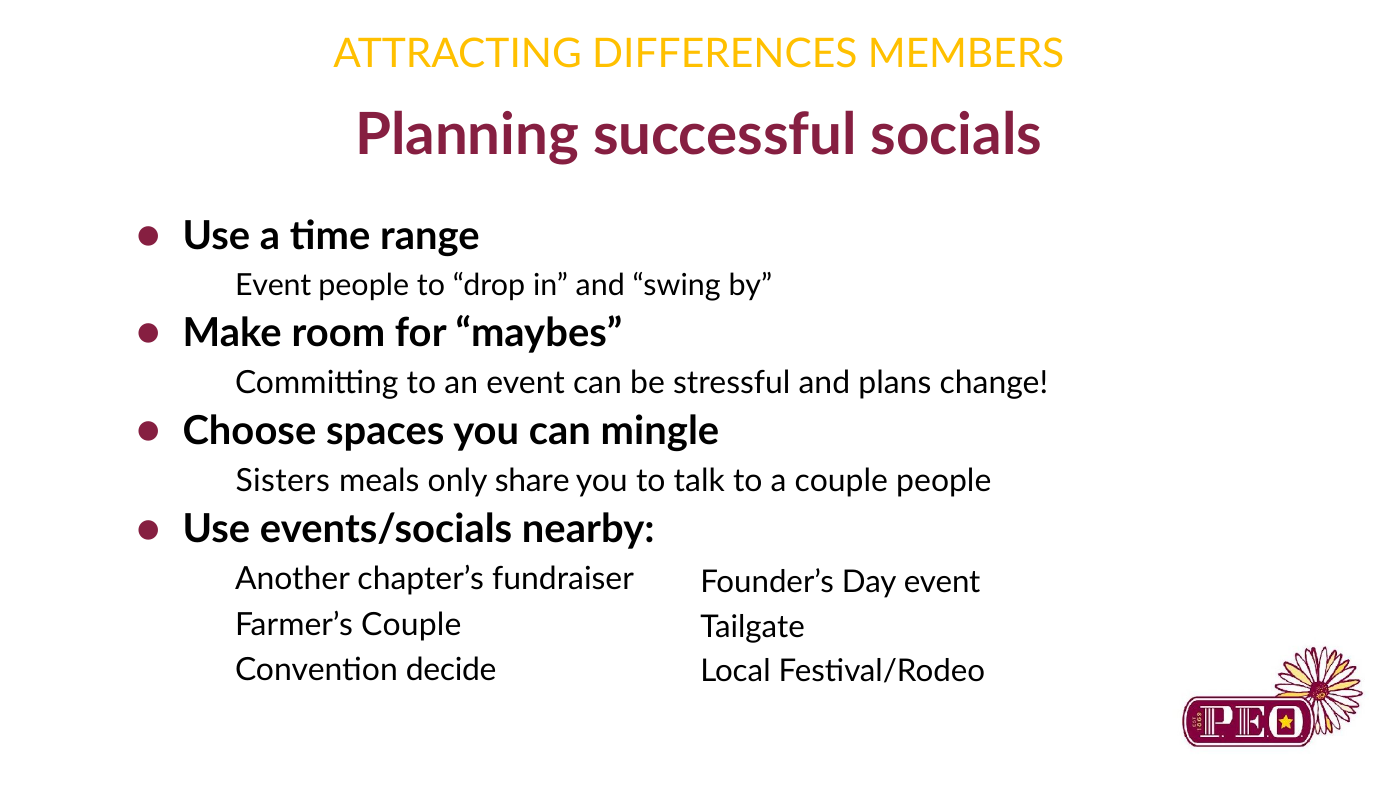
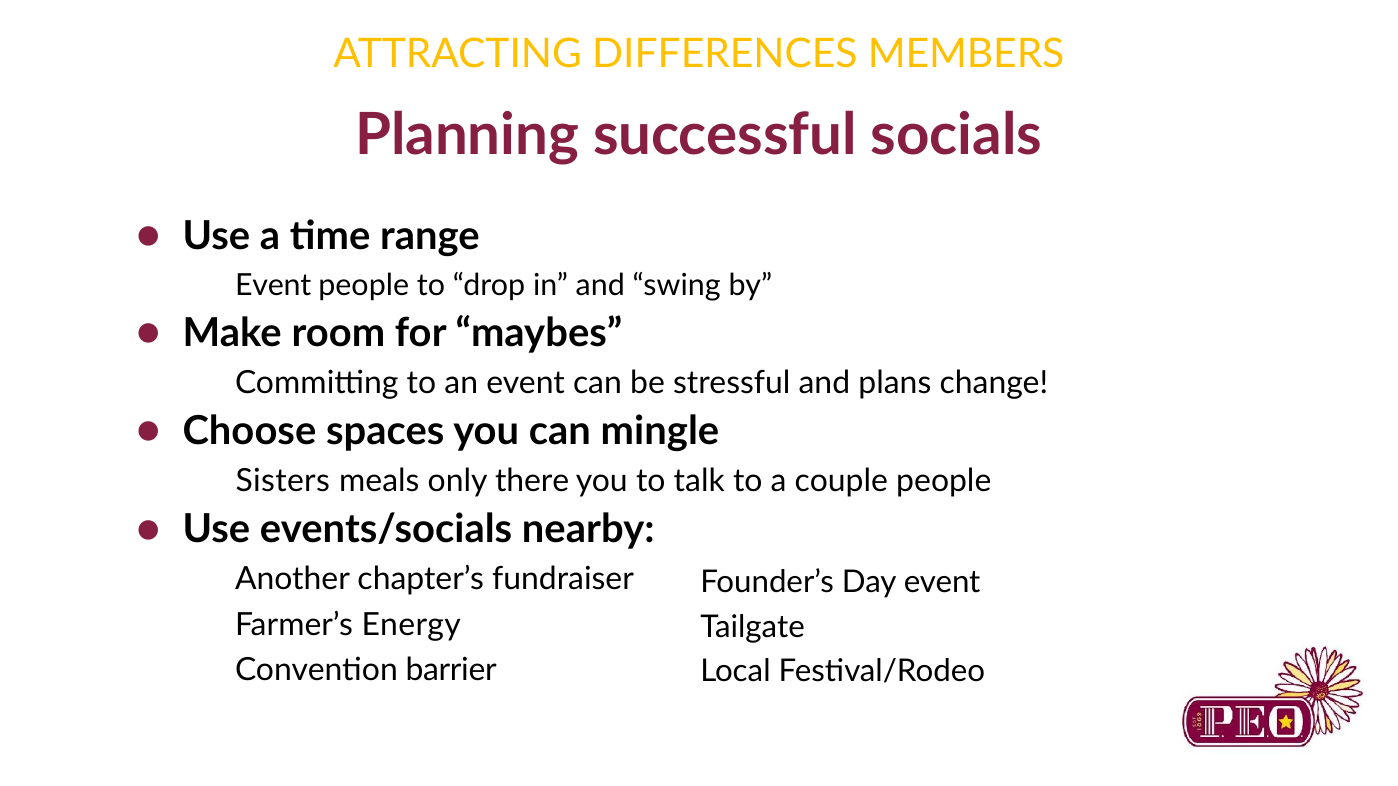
share: share -> there (532, 481)
Farmer’s Couple: Couple -> Energy (411, 625)
decide: decide -> barrier (451, 670)
